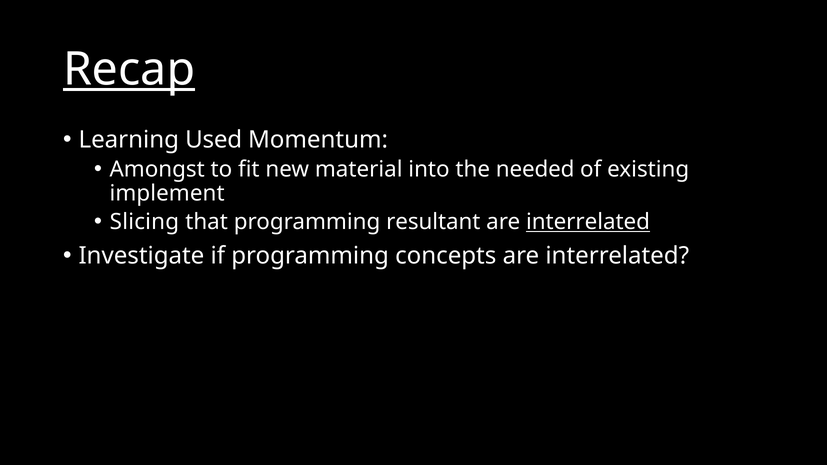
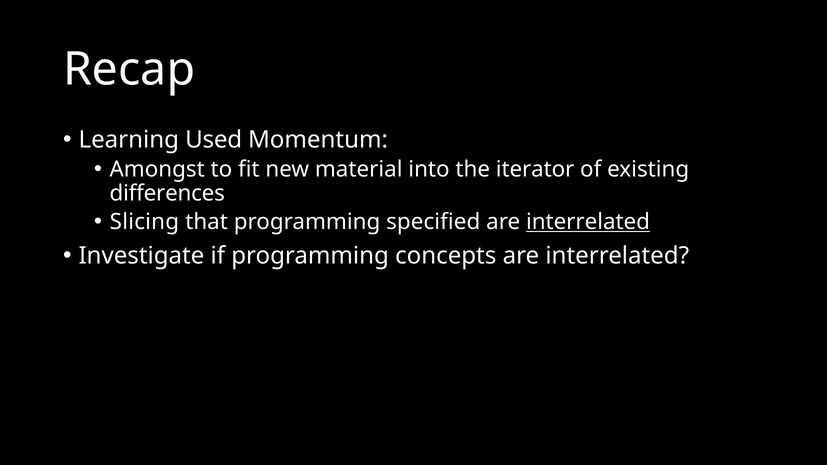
Recap underline: present -> none (129, 69)
needed: needed -> iterator (535, 169)
implement: implement -> differences (167, 193)
resultant: resultant -> specified (433, 222)
